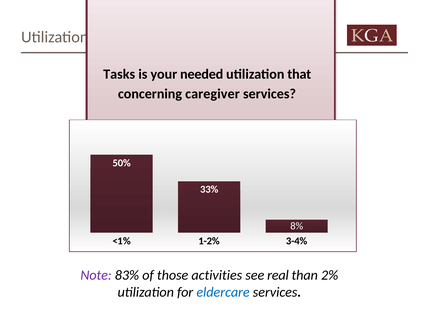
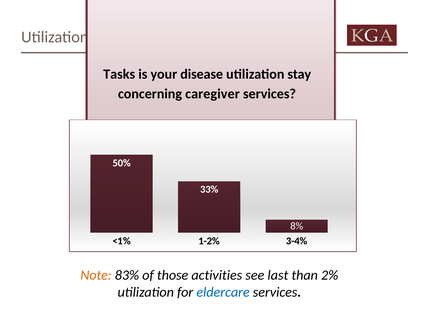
needed: needed -> disease (202, 74)
that: that -> stay (299, 74)
Note colour: purple -> orange (96, 276)
real: real -> last (278, 276)
